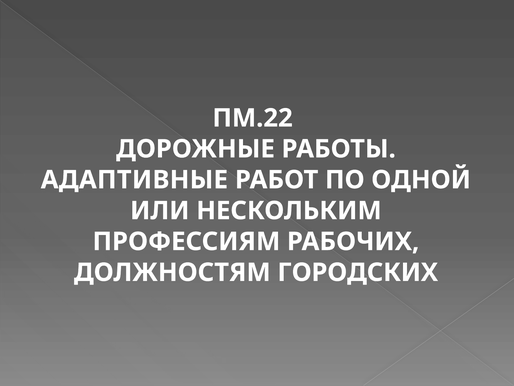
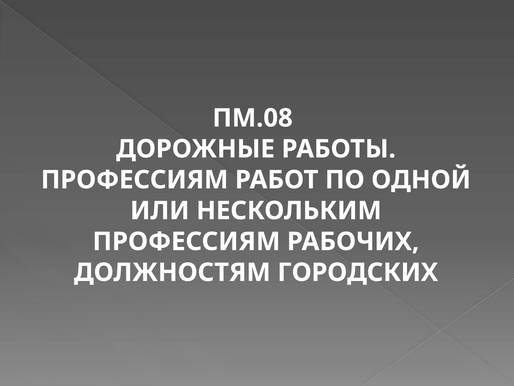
ПМ.22: ПМ.22 -> ПМ.08 (253, 118)
АДАПТИВНЫЕ: АДАПТИВНЫЕ -> ПРОФЕССИЯМ (135, 180)
